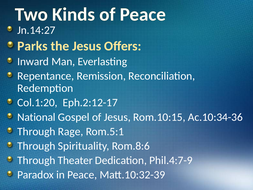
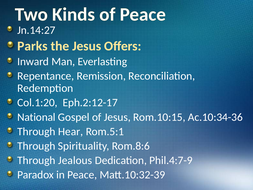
Rage: Rage -> Hear (71, 131)
Theater: Theater -> Jealous (75, 160)
